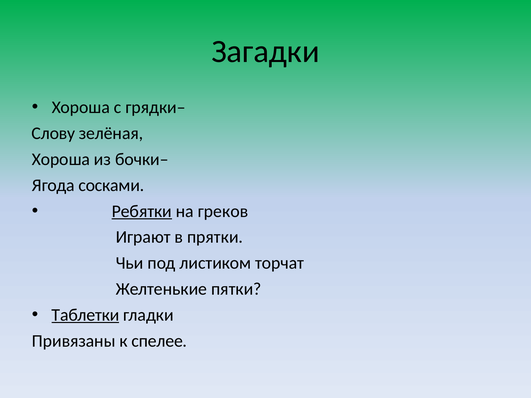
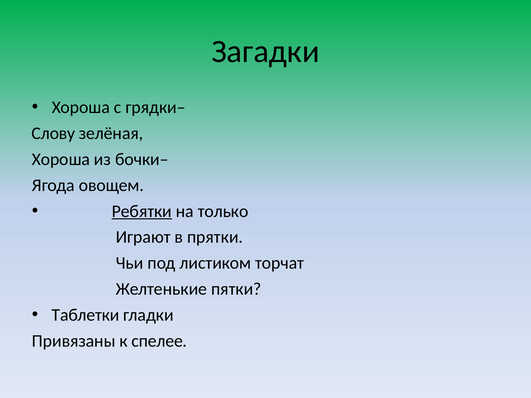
сосками: сосками -> овощем (111, 185)
греков: греков -> только (223, 211)
Таблетки underline: present -> none (86, 315)
